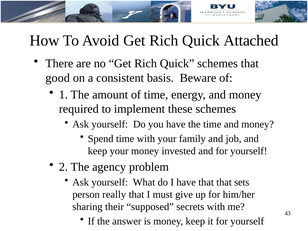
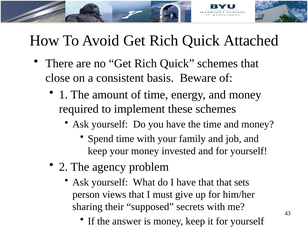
good: good -> close (58, 78)
really: really -> views (114, 194)
